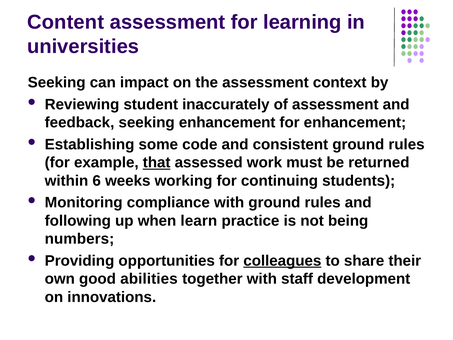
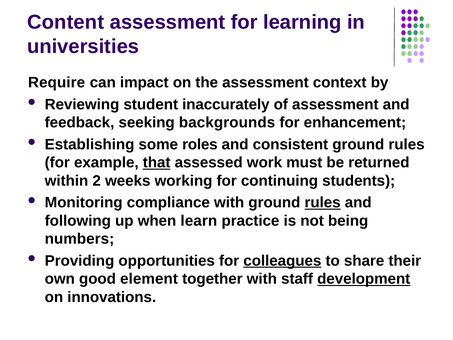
Seeking: Seeking -> Require (57, 82)
seeking enhancement: enhancement -> backgrounds (227, 122)
code: code -> roles (200, 144)
6: 6 -> 2 (97, 181)
rules underline: none -> present (323, 202)
abilities: abilities -> element (149, 279)
development underline: none -> present (364, 279)
